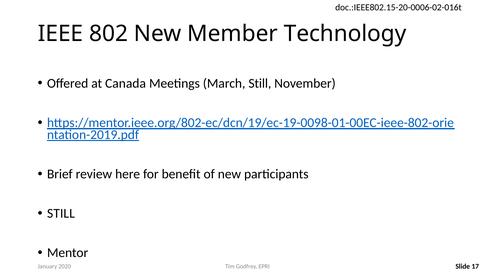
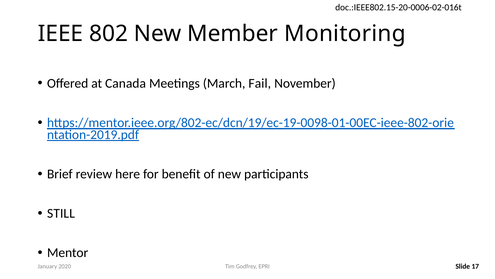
Technology: Technology -> Monitoring (345, 34)
March Still: Still -> Fail (260, 83)
